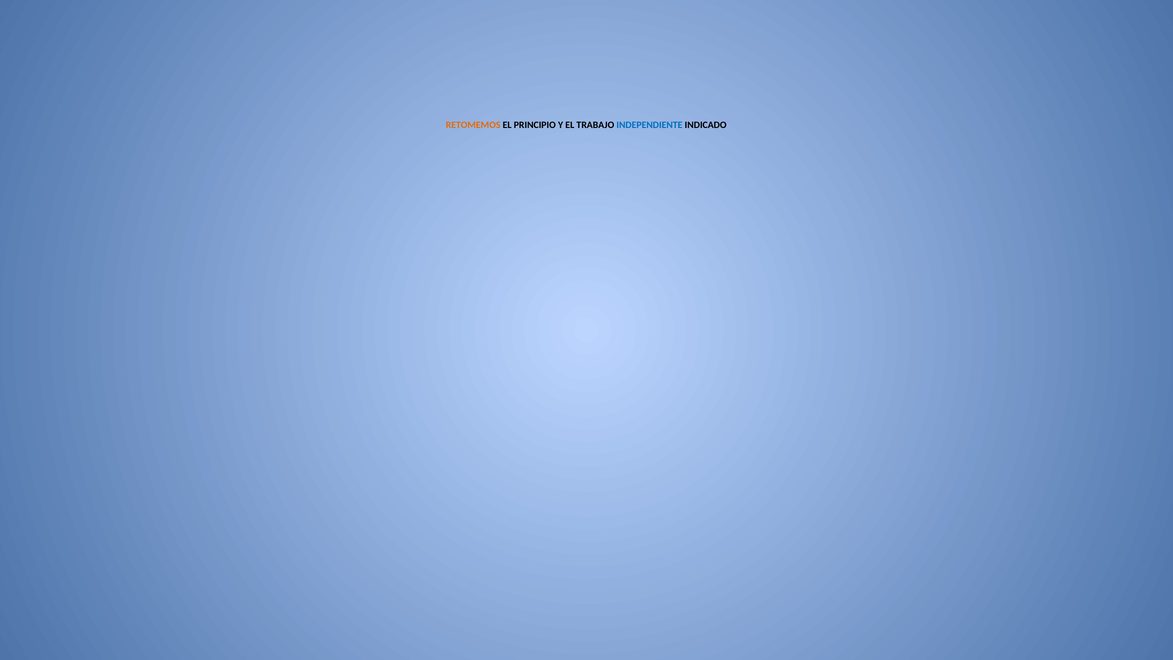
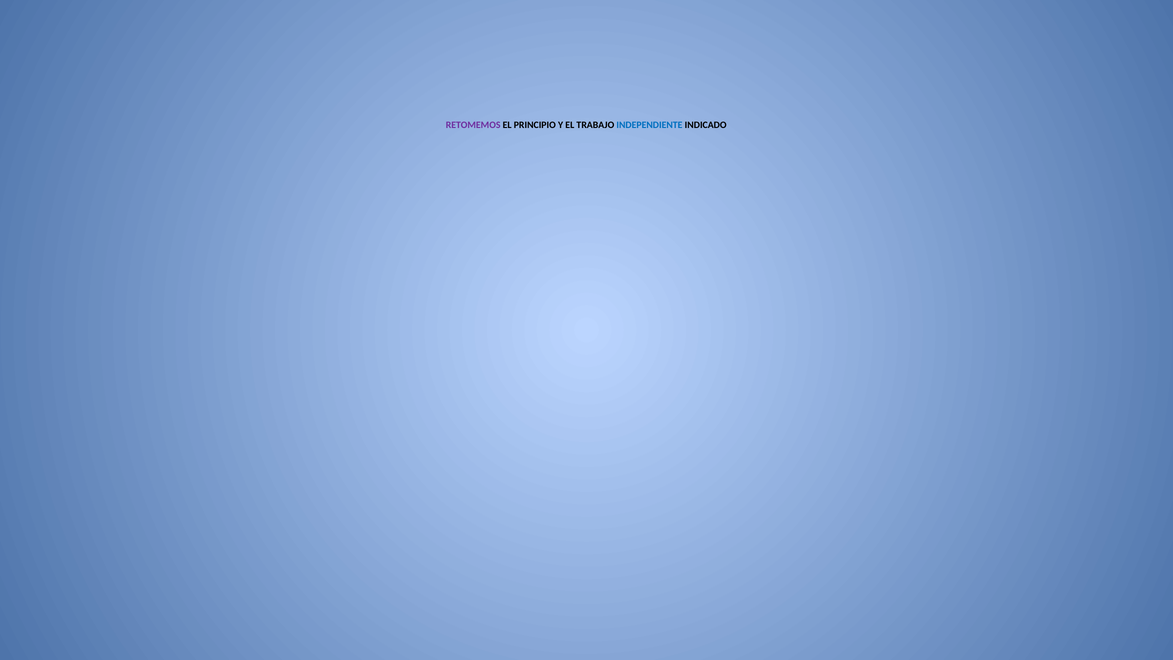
RETOMEMOS colour: orange -> purple (473, 125)
